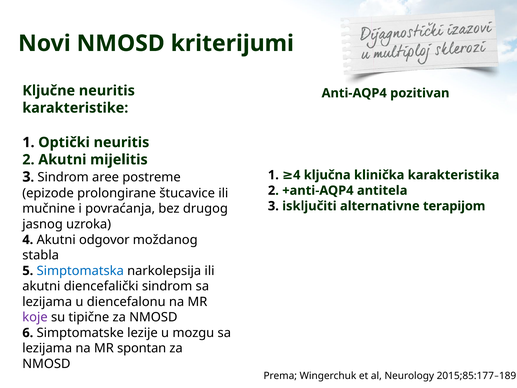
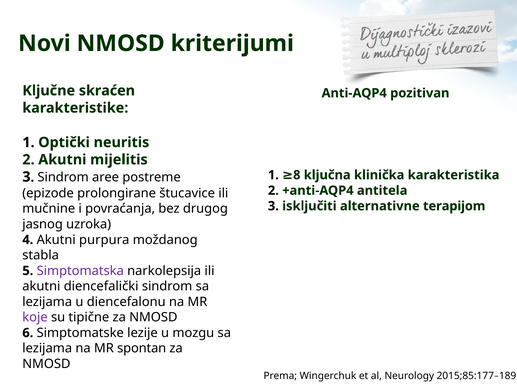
Ključne neuritis: neuritis -> skraćen (107, 91)
4: 4 -> 8 (297, 175)
odgovor: odgovor -> purpura (104, 240)
Simptomatska colour: blue -> purple (80, 271)
